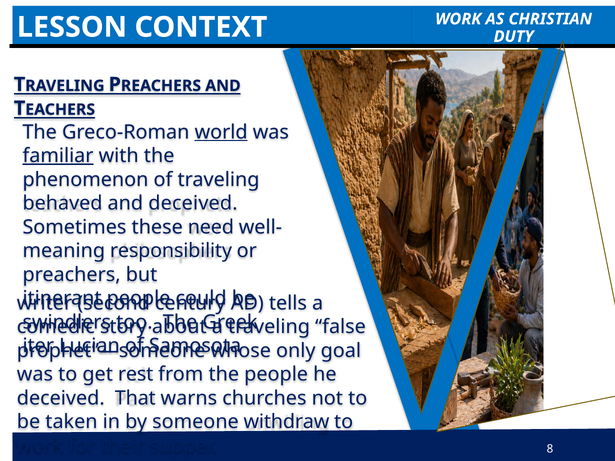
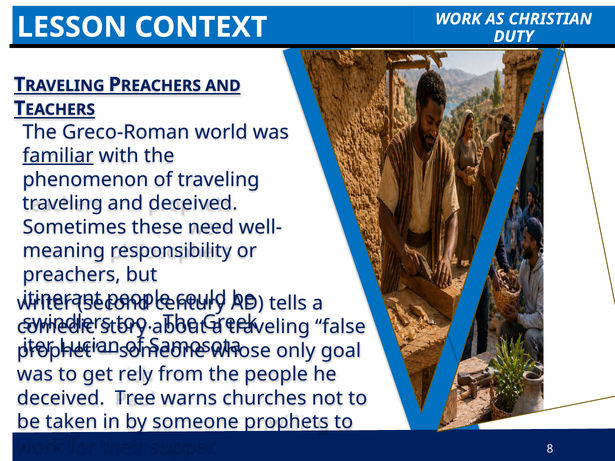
world underline: present -> none (221, 132)
behaved: behaved -> traveling (63, 203)
rest: rest -> rely (136, 375)
That: That -> Tree (135, 398)
withdraw: withdraw -> prophets (286, 422)
